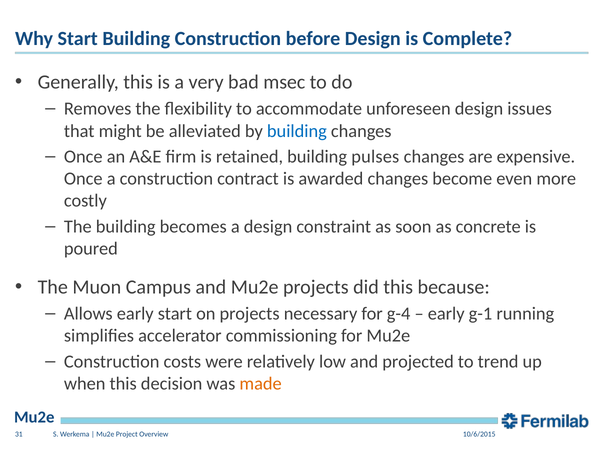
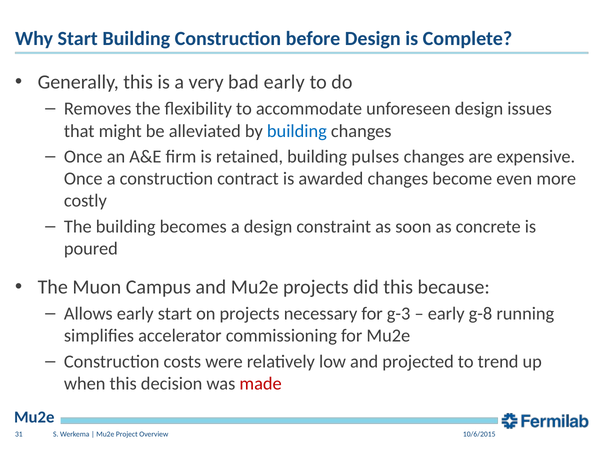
bad msec: msec -> early (284, 82)
g-4: g-4 -> g-3 (399, 313)
g-1: g-1 -> g-8 (481, 313)
made colour: orange -> red (261, 383)
